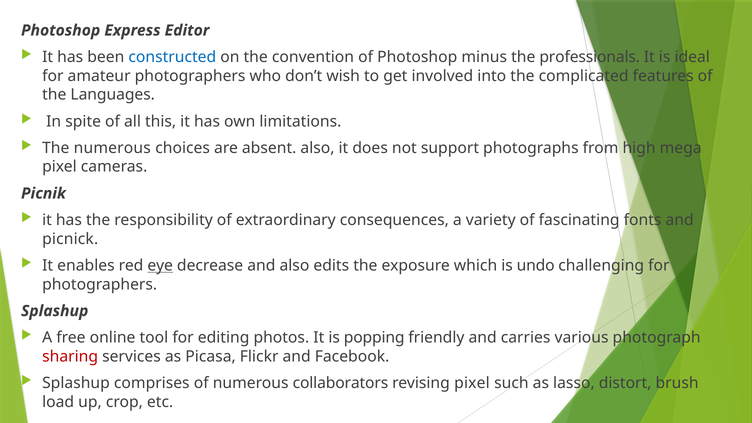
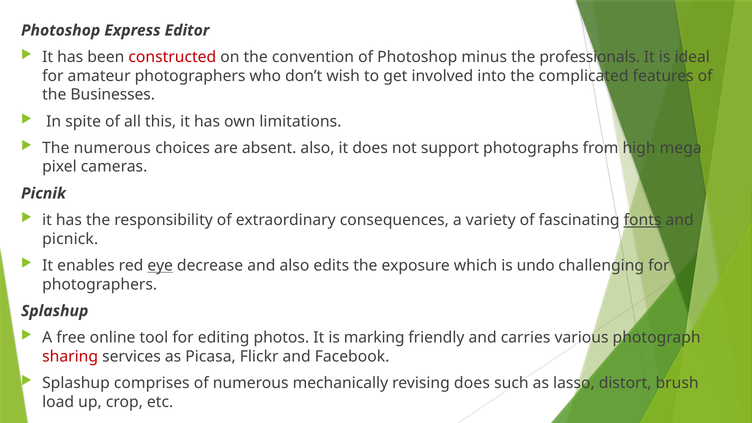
constructed colour: blue -> red (172, 57)
Languages: Languages -> Businesses (113, 95)
fonts underline: none -> present (643, 220)
popping: popping -> marking (374, 338)
collaborators: collaborators -> mechanically (340, 383)
revising pixel: pixel -> does (472, 383)
